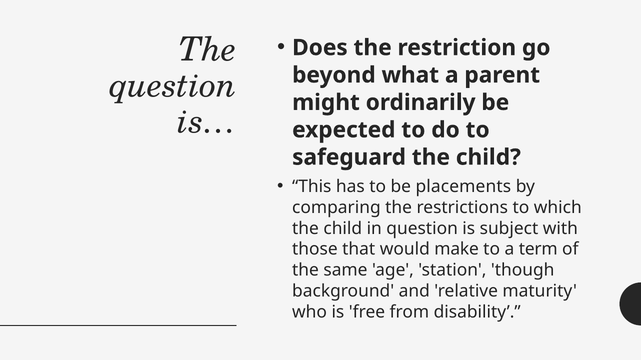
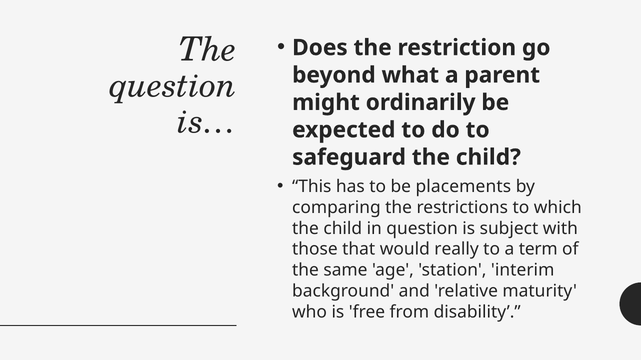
make: make -> really (457, 250)
though: though -> interim (523, 271)
